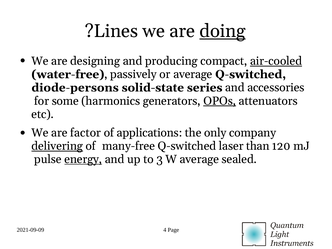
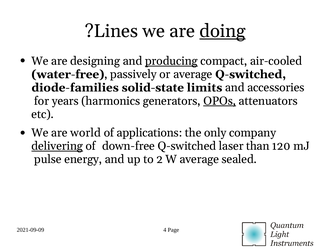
producing underline: none -> present (171, 61)
air-cooled underline: present -> none (276, 61)
diode-persons: diode-persons -> diode-families (75, 88)
series: series -> limits (205, 88)
some: some -> years (65, 101)
factor: factor -> world (86, 133)
many-free: many-free -> down-free (128, 146)
energy underline: present -> none (83, 159)
3: 3 -> 2 (160, 159)
